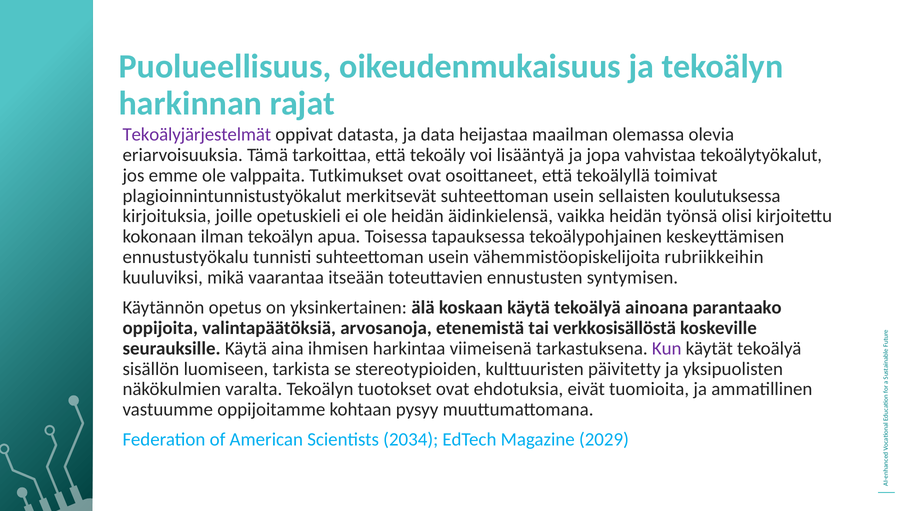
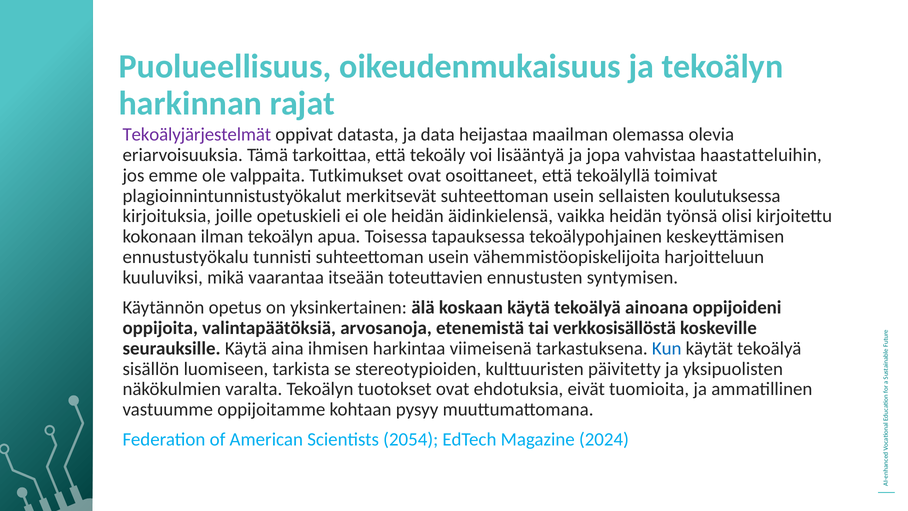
tekoälytyökalut: tekoälytyökalut -> haastatteluihin (761, 155)
rubriikkeihin: rubriikkeihin -> harjoitteluun (714, 257)
parantaako: parantaako -> oppijoideni (737, 307)
Kun colour: purple -> blue (667, 348)
2034: 2034 -> 2054 (411, 439)
2029: 2029 -> 2024 (604, 439)
